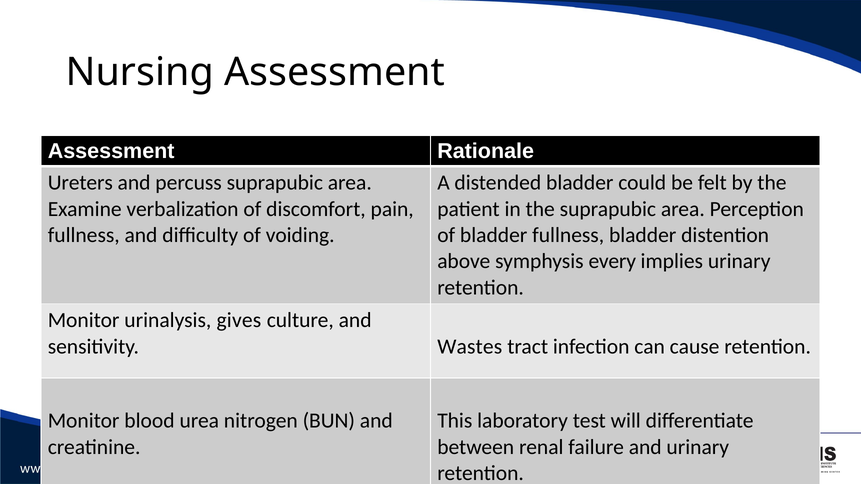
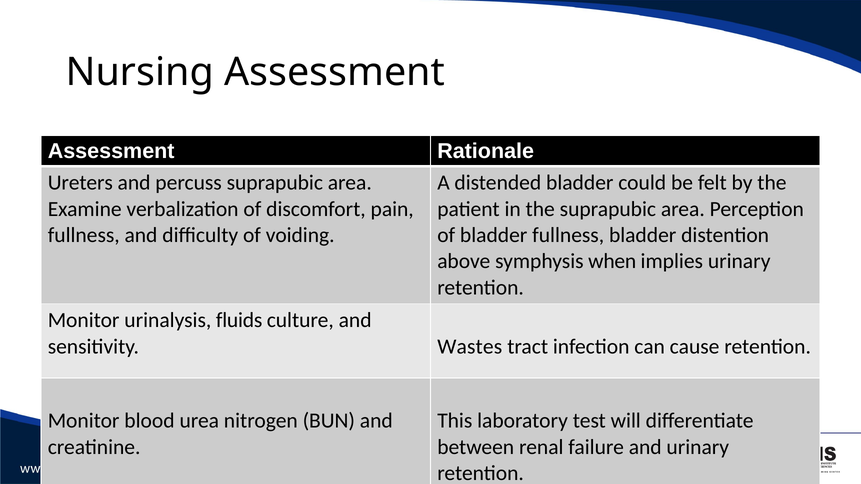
every: every -> when (612, 262)
gives: gives -> fluids (239, 321)
